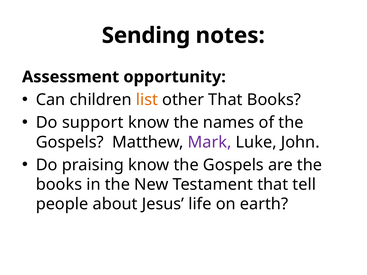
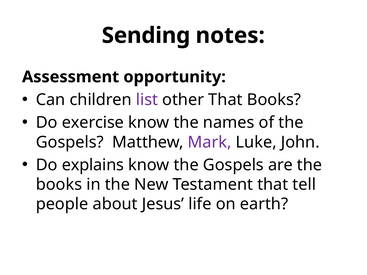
list colour: orange -> purple (147, 100)
support: support -> exercise (93, 123)
praising: praising -> explains (93, 165)
